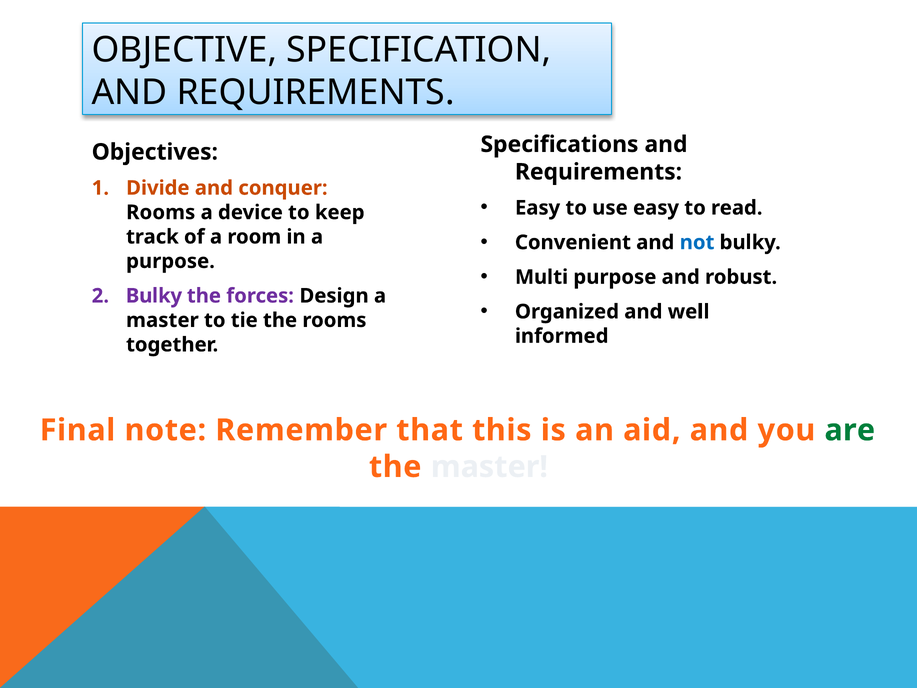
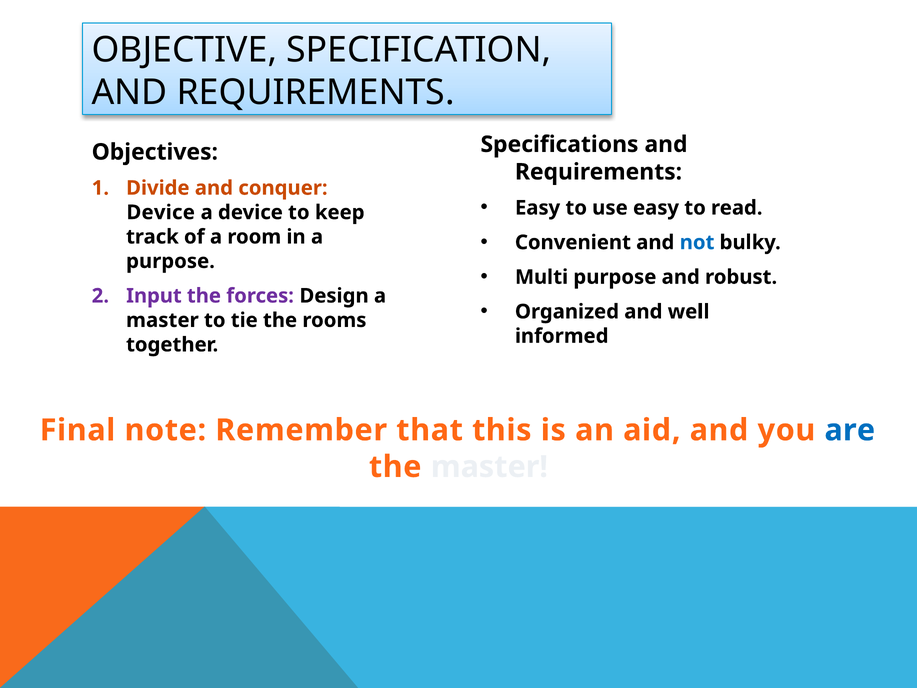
Rooms: Rooms -> Device (161, 212)
Bulky: Bulky -> Input (154, 296)
are colour: green -> blue (850, 430)
